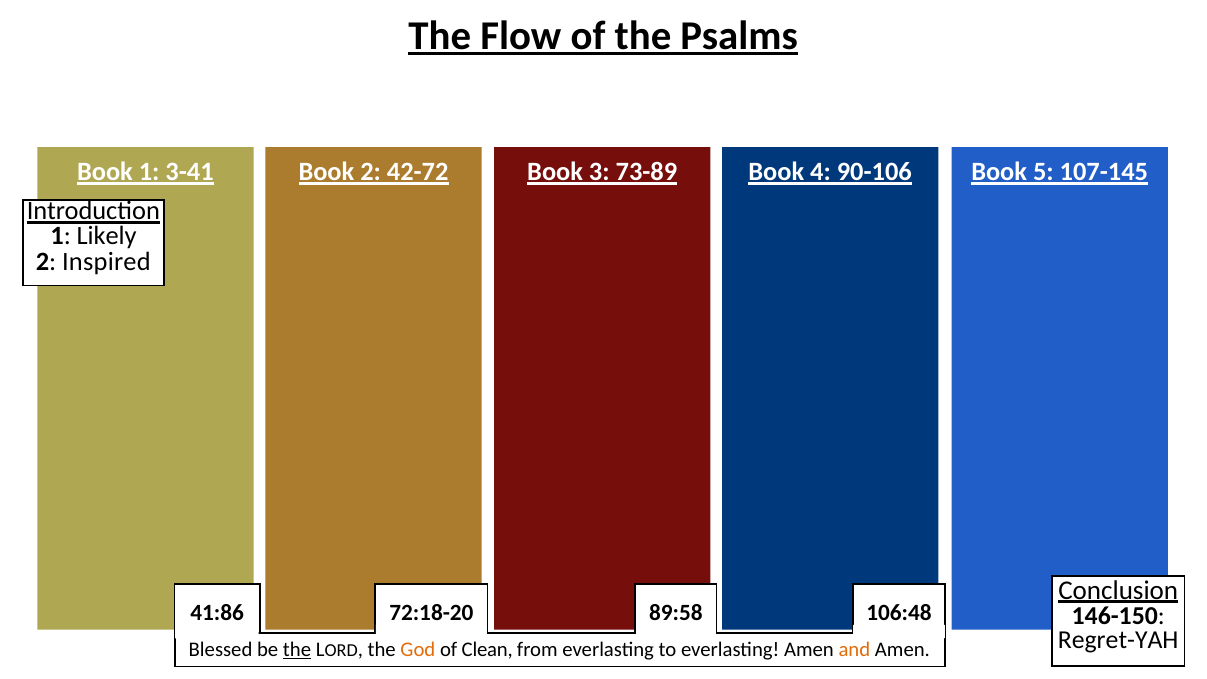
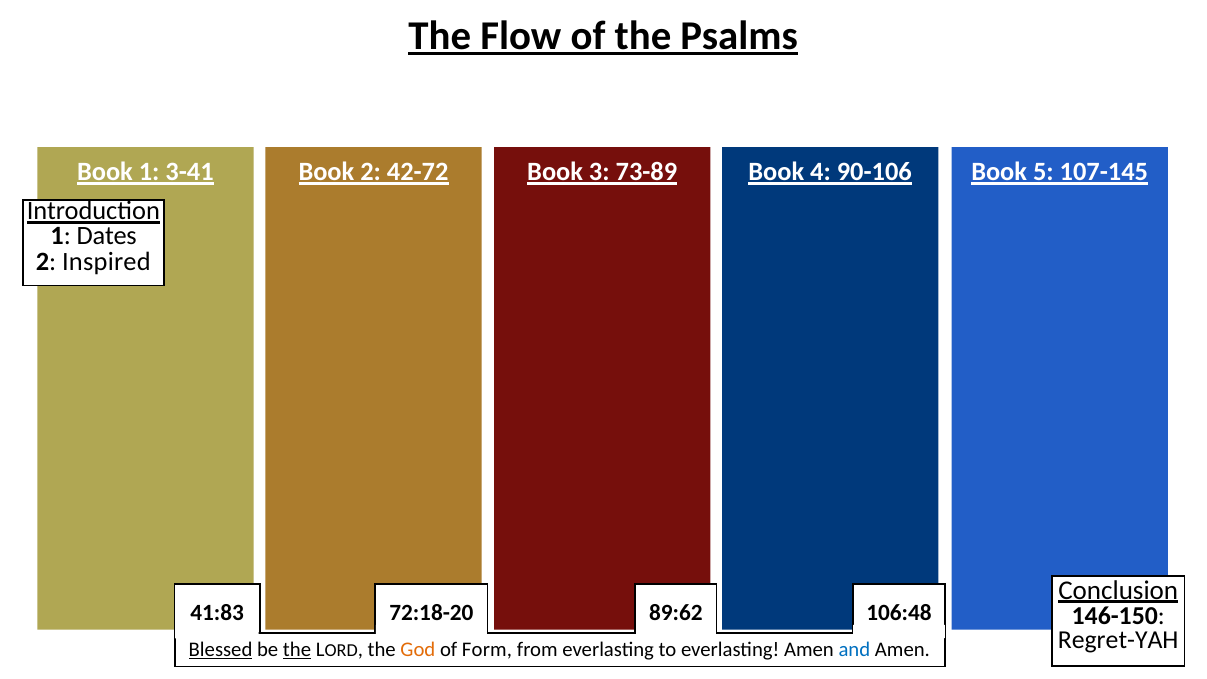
Likely: Likely -> Dates (107, 236)
41:86: 41:86 -> 41:83 (217, 612)
89:58: 89:58 -> 89:62 (676, 612)
Blessed underline: none -> present (221, 650)
Clean: Clean -> Form (487, 650)
and colour: orange -> blue (854, 650)
